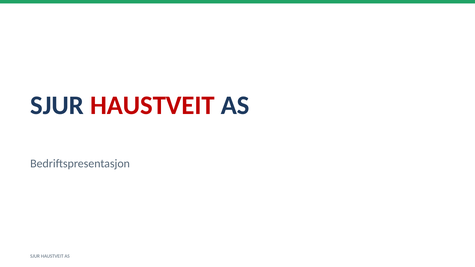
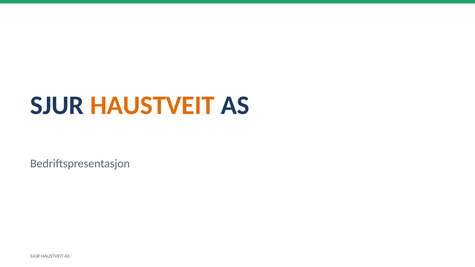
HAUSTVEIT colour: red -> orange (152, 105)
